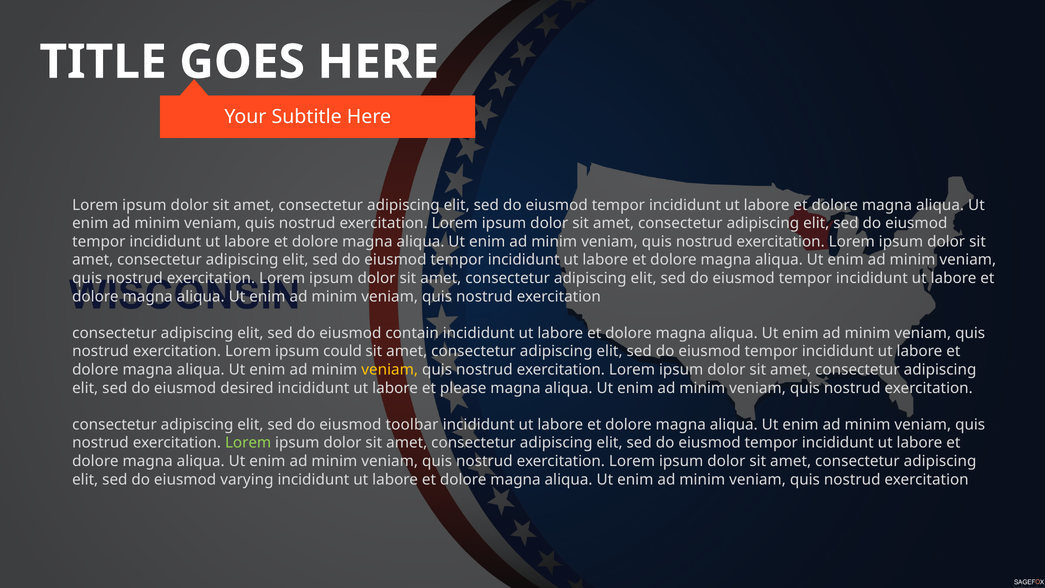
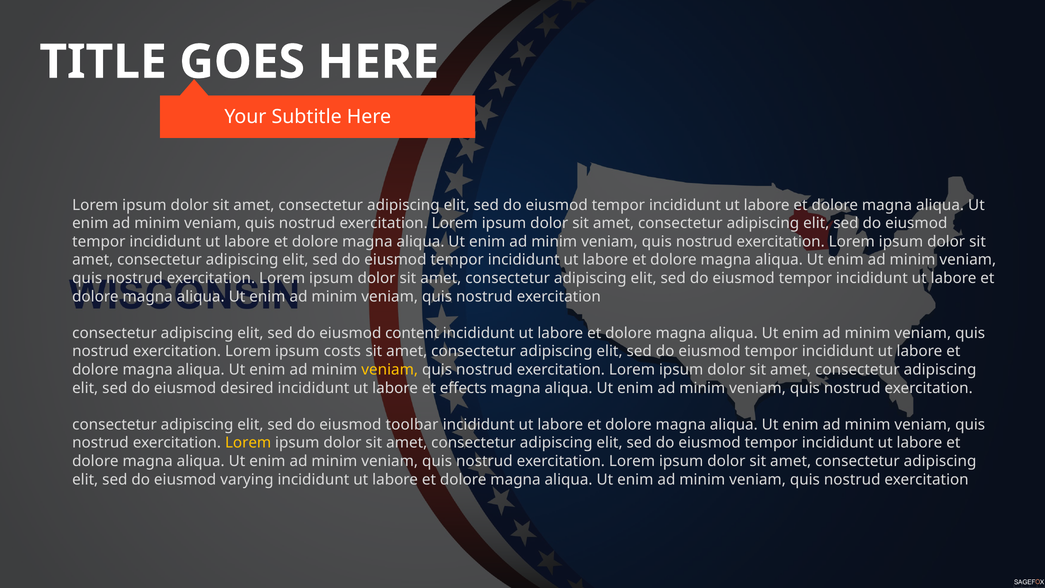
contain: contain -> content (412, 333)
could: could -> costs (342, 351)
please: please -> effects (463, 388)
Lorem colour: light green -> yellow (248, 443)
